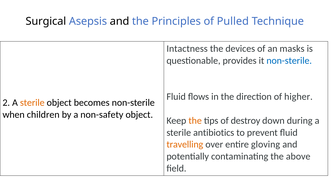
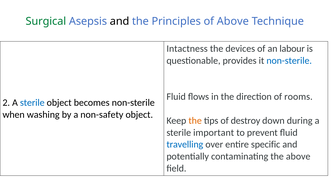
Surgical colour: black -> green (46, 21)
of Pulled: Pulled -> Above (233, 21)
masks: masks -> labour (292, 49)
higher: higher -> rooms (298, 97)
sterile colour: orange -> blue (32, 103)
children: children -> washing (43, 115)
antibiotics: antibiotics -> important (214, 133)
travelling colour: orange -> blue (185, 145)
gloving: gloving -> specific (266, 145)
